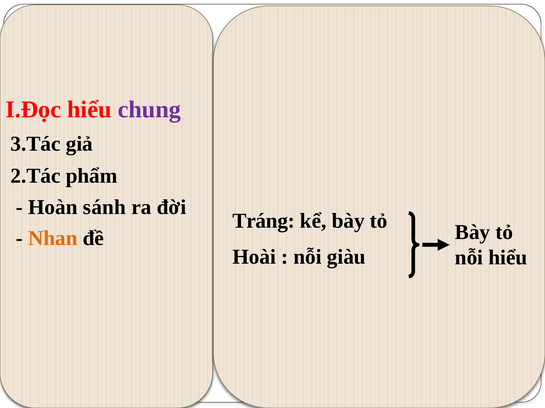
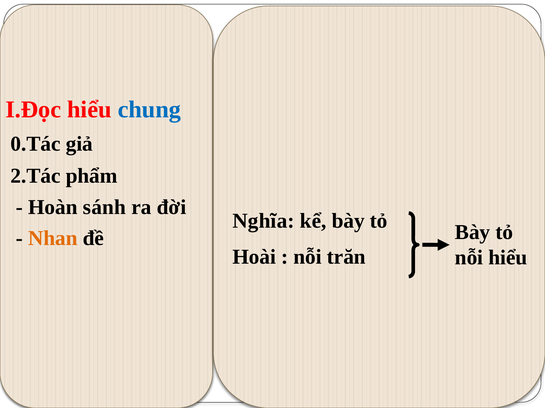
chung colour: purple -> blue (149, 110)
3.Tác: 3.Tác -> 0.Tác (36, 144)
Tráng: Tráng -> Nghĩa (263, 221)
giàu: giàu -> trăn (346, 257)
